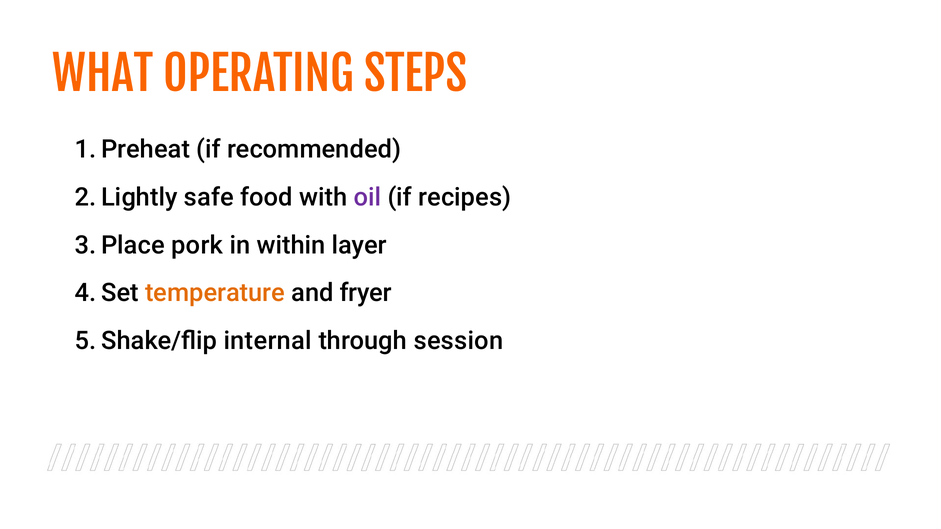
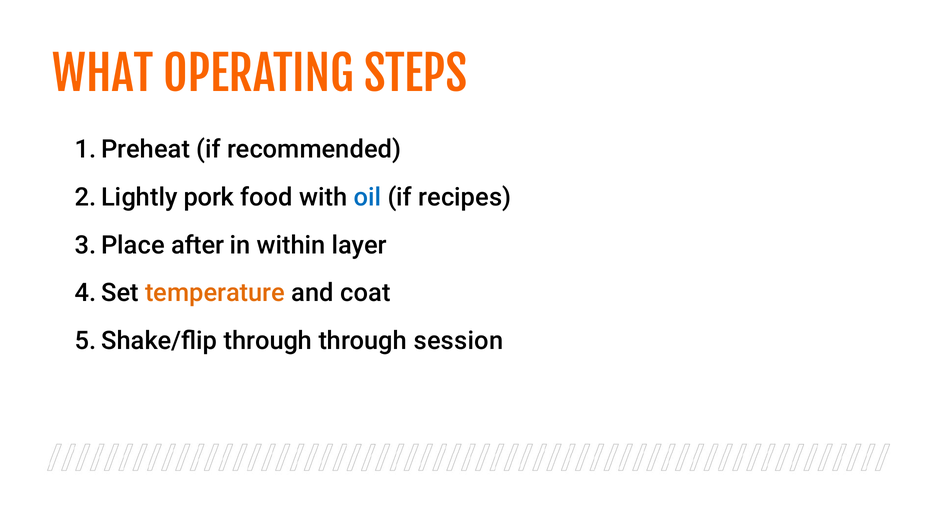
safe: safe -> pork (209, 197)
oil colour: purple -> blue (367, 197)
pork: pork -> after (198, 245)
fryer: fryer -> coat (365, 293)
internal: internal -> through (268, 341)
